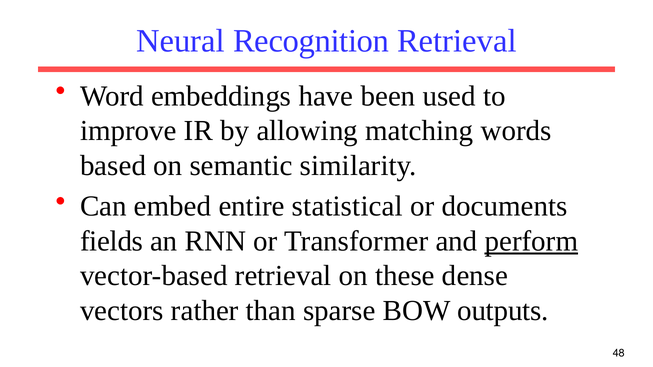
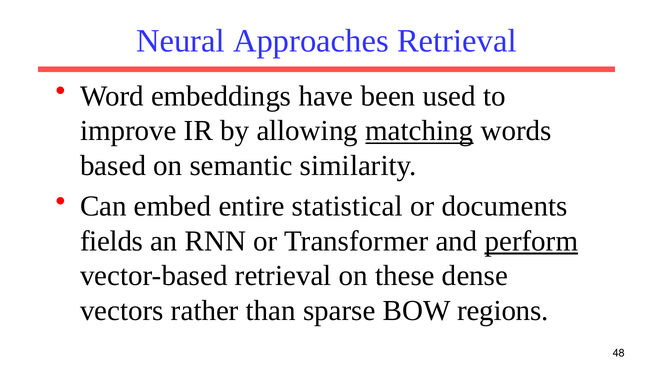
Recognition: Recognition -> Approaches (311, 41)
matching underline: none -> present (419, 131)
outputs: outputs -> regions (503, 311)
